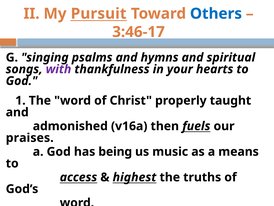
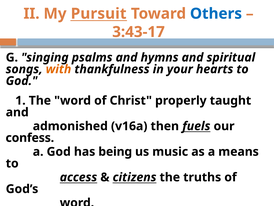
3:46-17: 3:46-17 -> 3:43-17 (139, 32)
with colour: purple -> orange (59, 69)
praises: praises -> confess (30, 138)
highest: highest -> citizens (135, 177)
